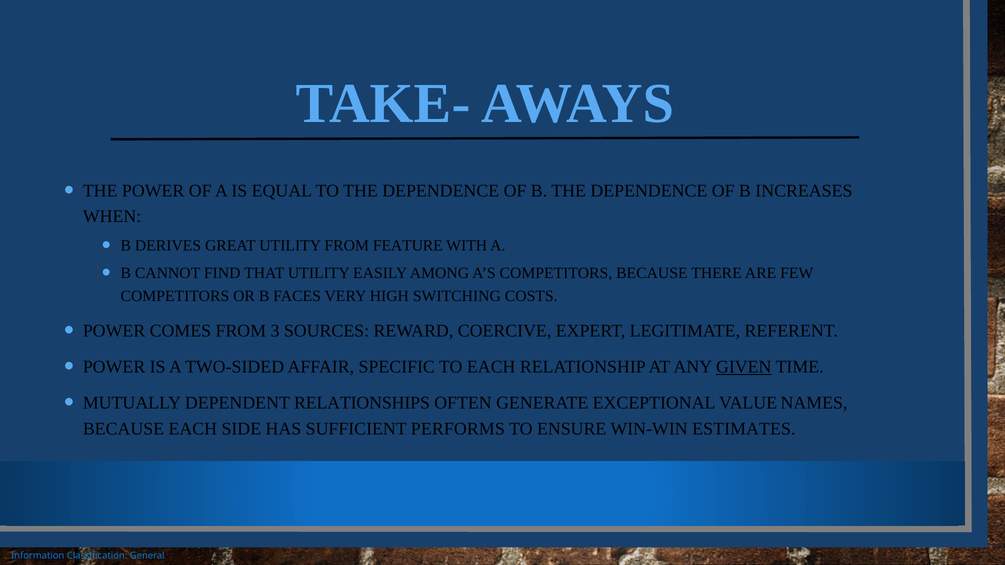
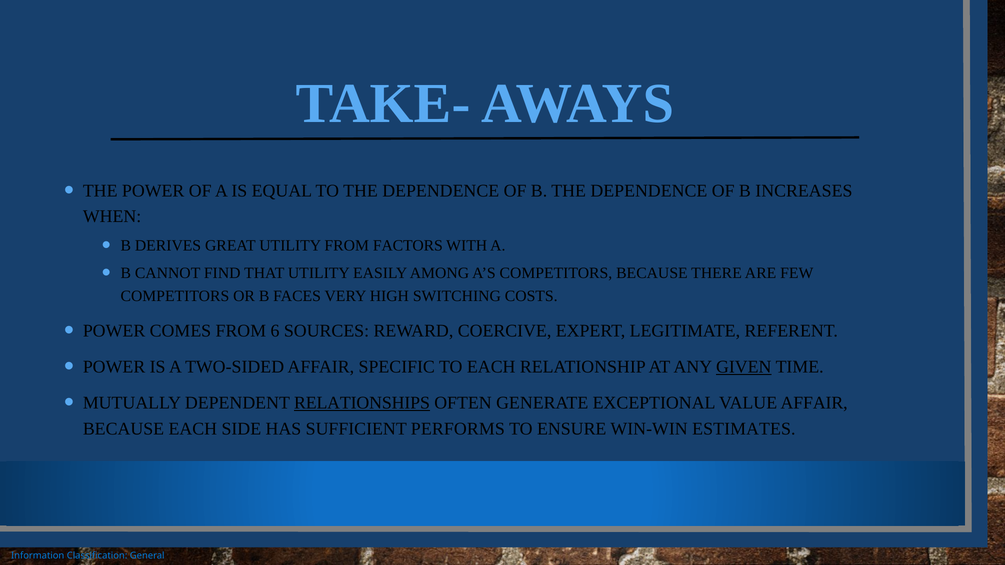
FEATURE: FEATURE -> FACTORS (408, 246)
3: 3 -> 6 (275, 331)
RELATIONSHIPS underline: none -> present (362, 403)
VALUE NAMES: NAMES -> AFFAIR (814, 403)
